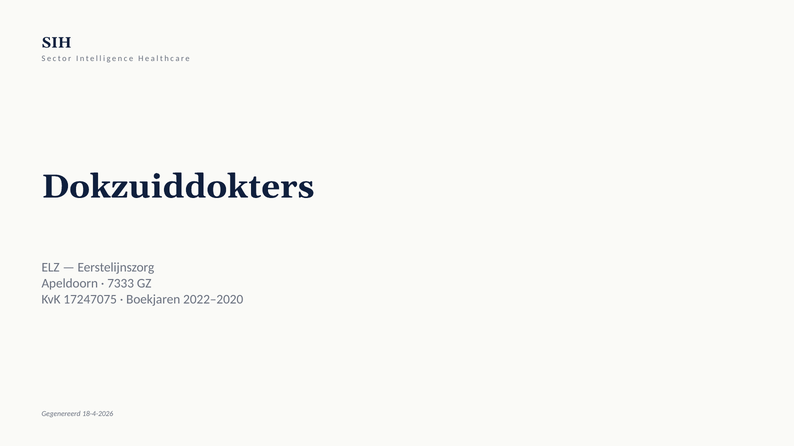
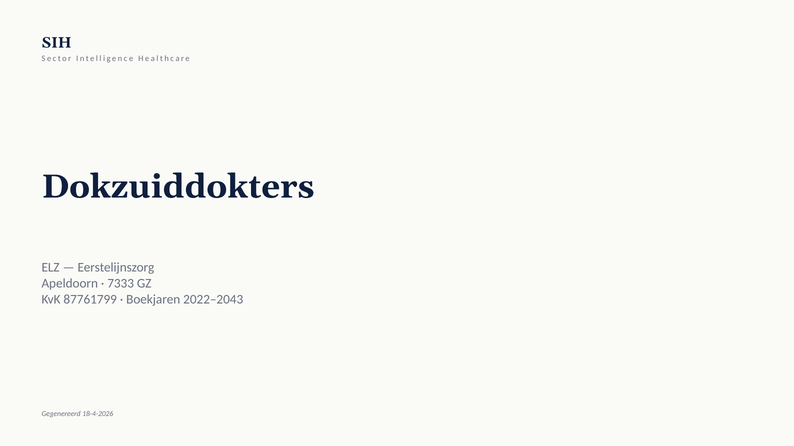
17247075: 17247075 -> 87761799 (90, 300)
2022–2020: 2022–2020 -> 2022–2043 (213, 300)
